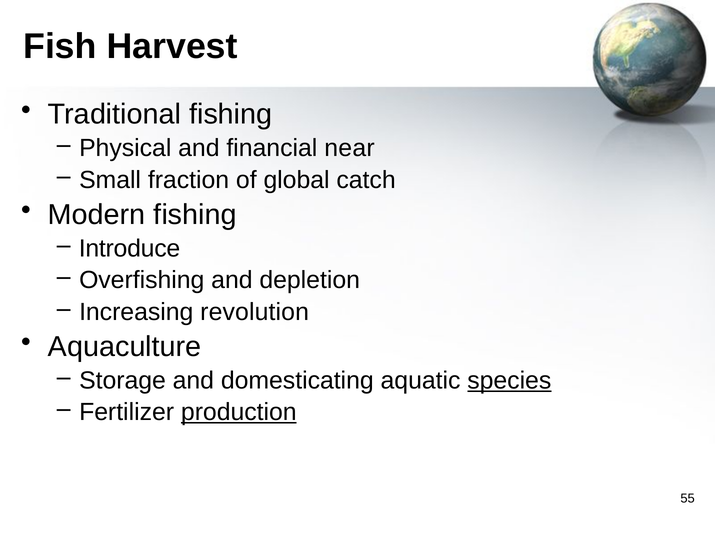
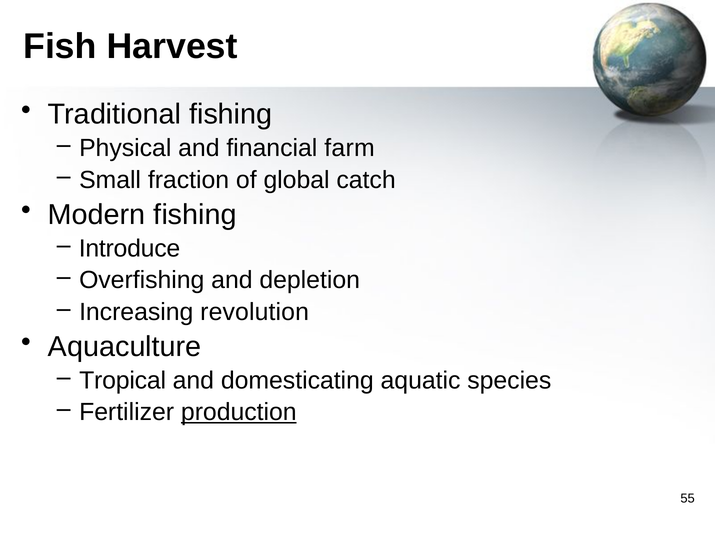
near: near -> farm (350, 148)
Storage: Storage -> Tropical (123, 381)
species underline: present -> none (509, 381)
